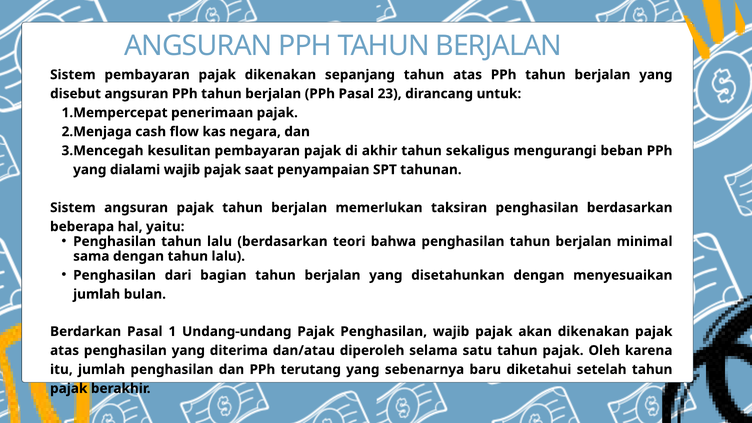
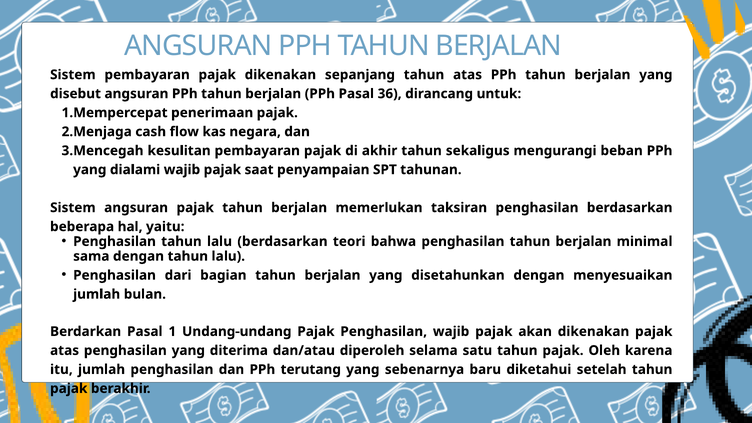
23: 23 -> 36 (390, 94)
